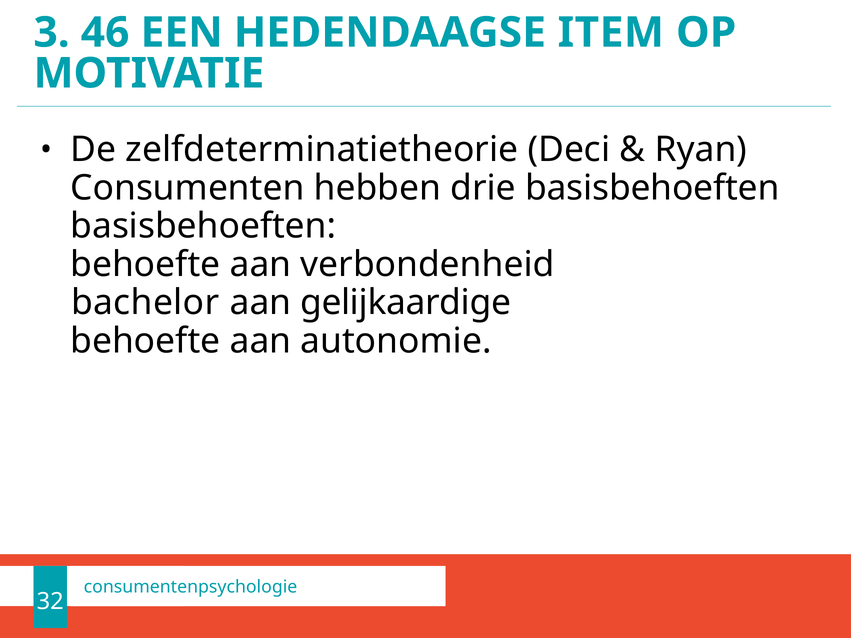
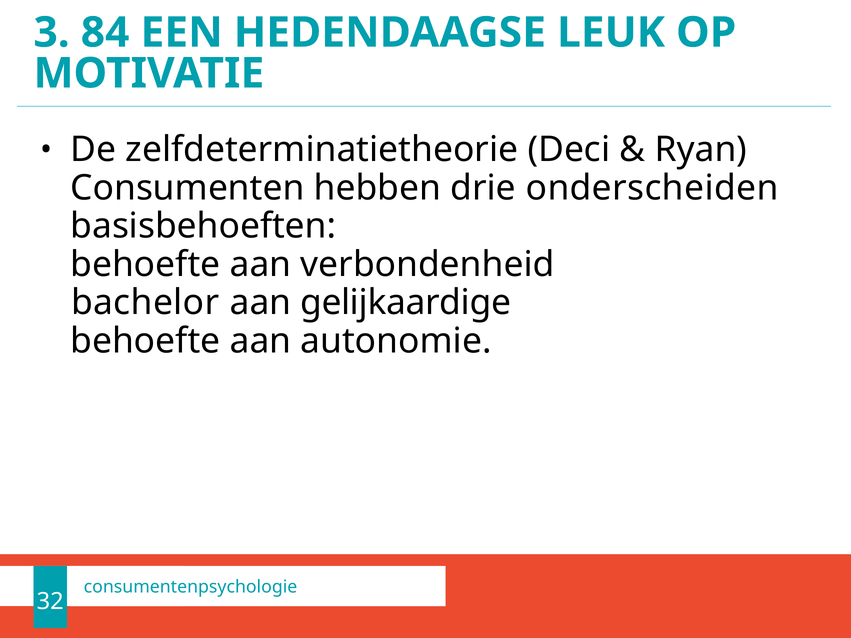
46: 46 -> 84 (105, 33)
ITEM: ITEM -> LEUK (611, 33)
drie basisbehoeften: basisbehoeften -> onderscheiden (652, 188)
